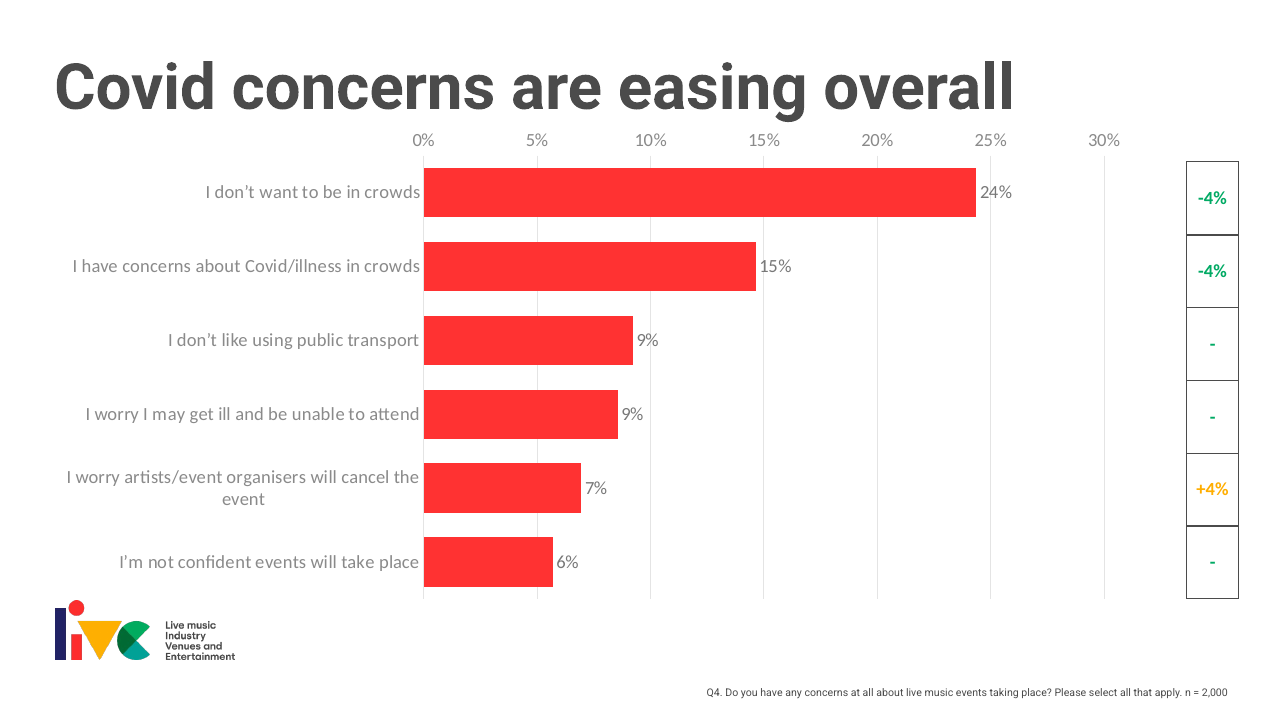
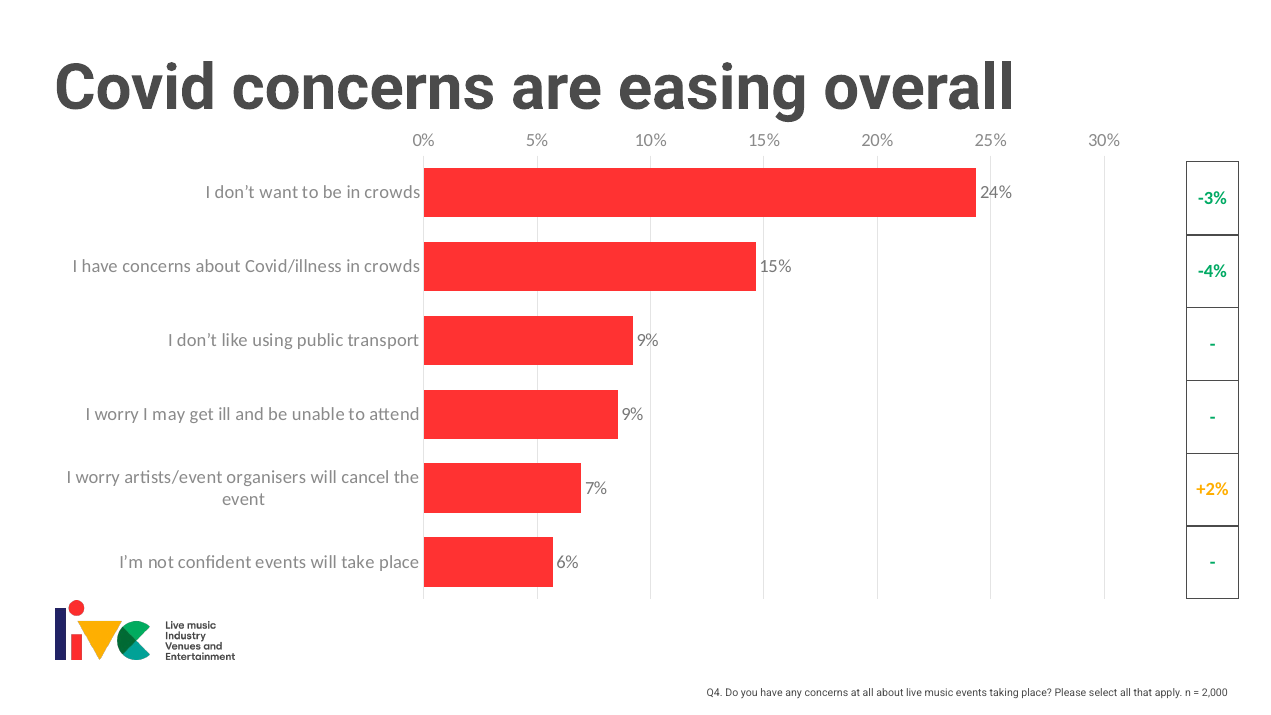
-4%: -4% -> -3% (1213, 198)
+4%: +4% -> +2% (1213, 490)
